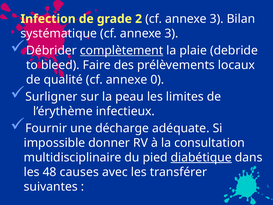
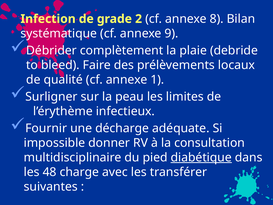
2 cf annexe 3: 3 -> 8 (217, 19)
systématique cf annexe 3: 3 -> 9 (172, 33)
complètement underline: present -> none (122, 50)
0: 0 -> 1 (157, 80)
causes: causes -> charge (79, 172)
